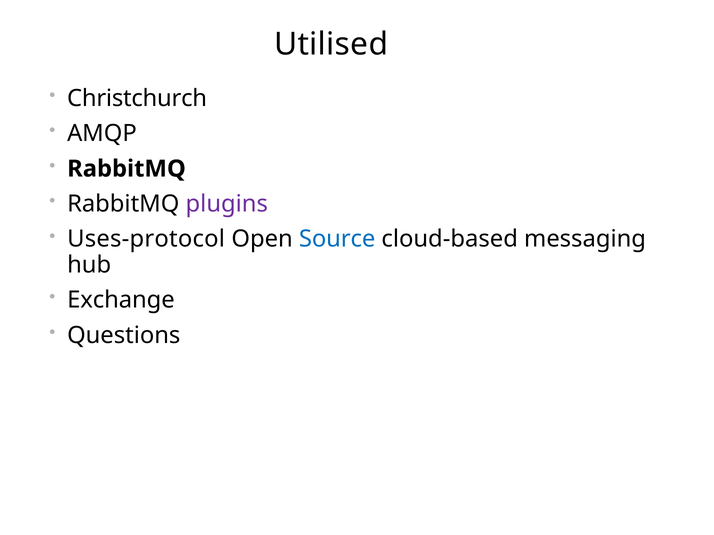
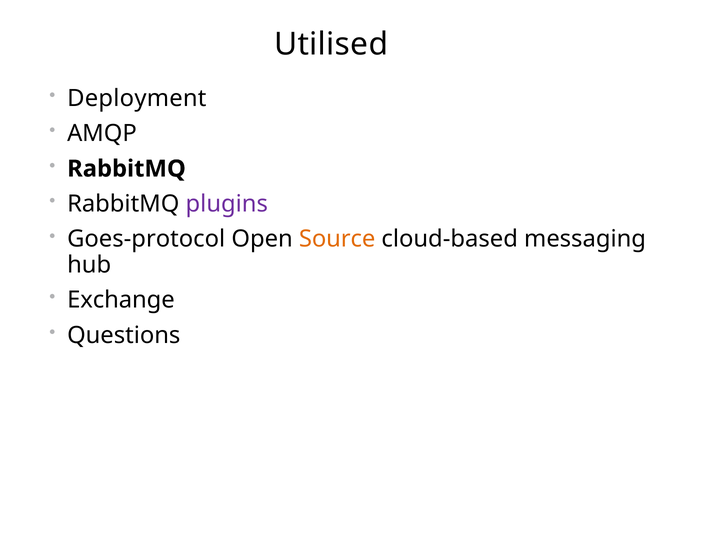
Christchurch: Christchurch -> Deployment (137, 98)
Uses-protocol: Uses-protocol -> Goes-protocol (146, 239)
Source colour: blue -> orange (337, 239)
